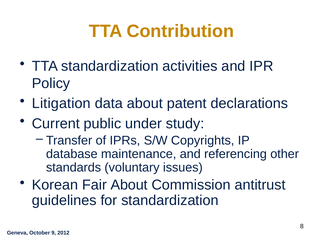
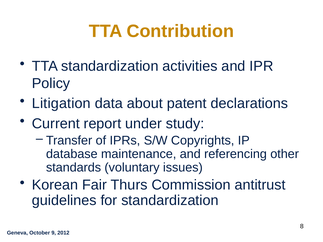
public: public -> report (102, 124)
Fair About: About -> Thurs (129, 185)
